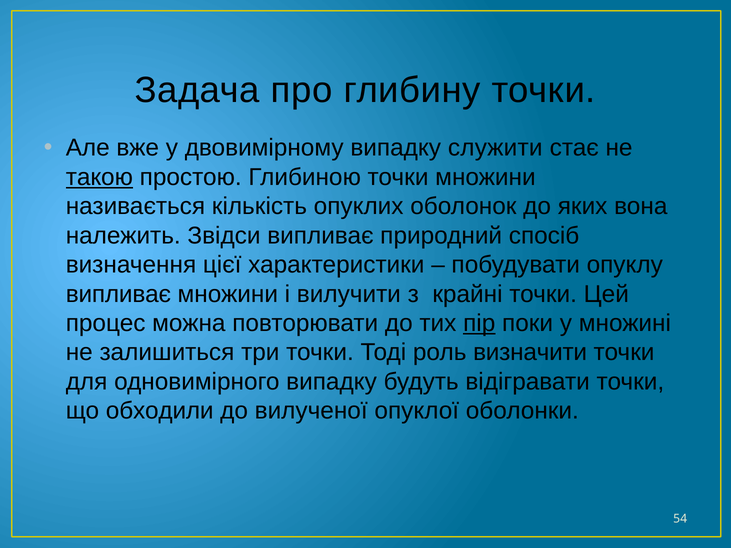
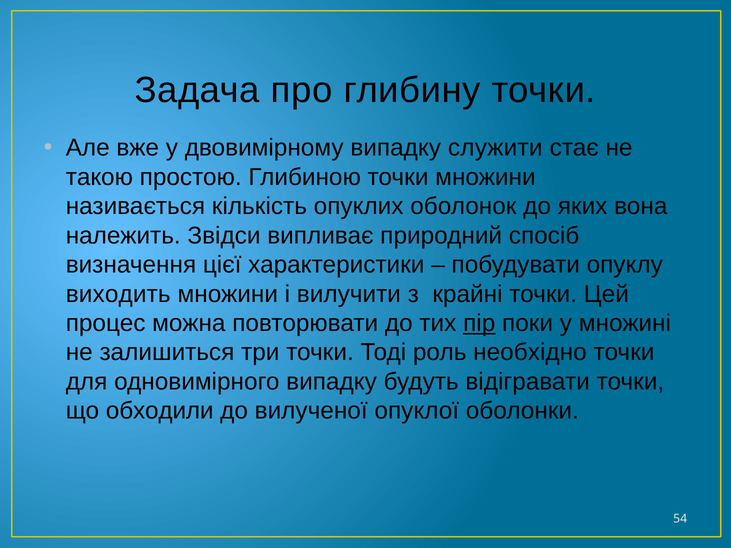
такою underline: present -> none (99, 177)
випливає: випливає -> виходить (118, 294)
визначити: визначити -> необхідно (530, 353)
